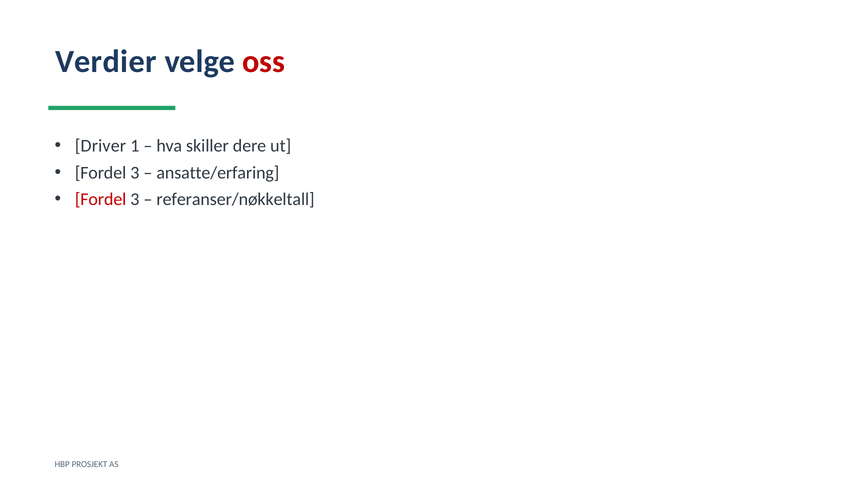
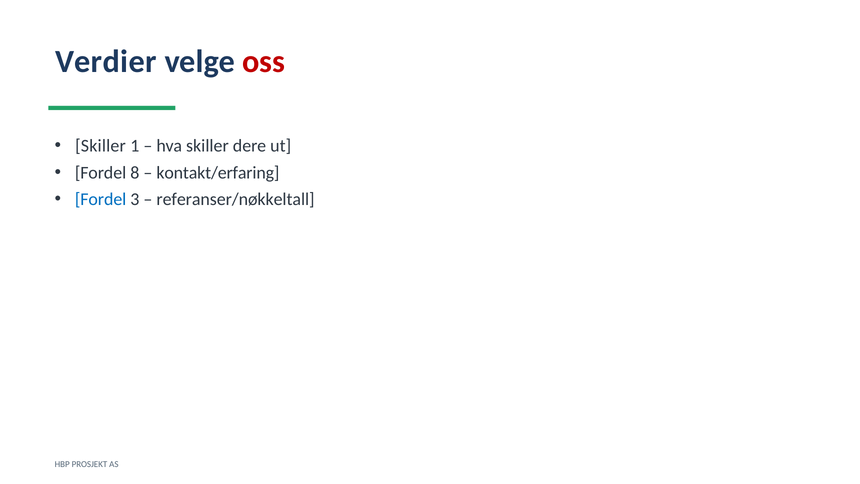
Driver: Driver -> Skiller (100, 146)
3: 3 -> 8 (135, 173)
ansatte/erfaring: ansatte/erfaring -> kontakt/erfaring (218, 173)
Fordel colour: red -> blue (101, 199)
